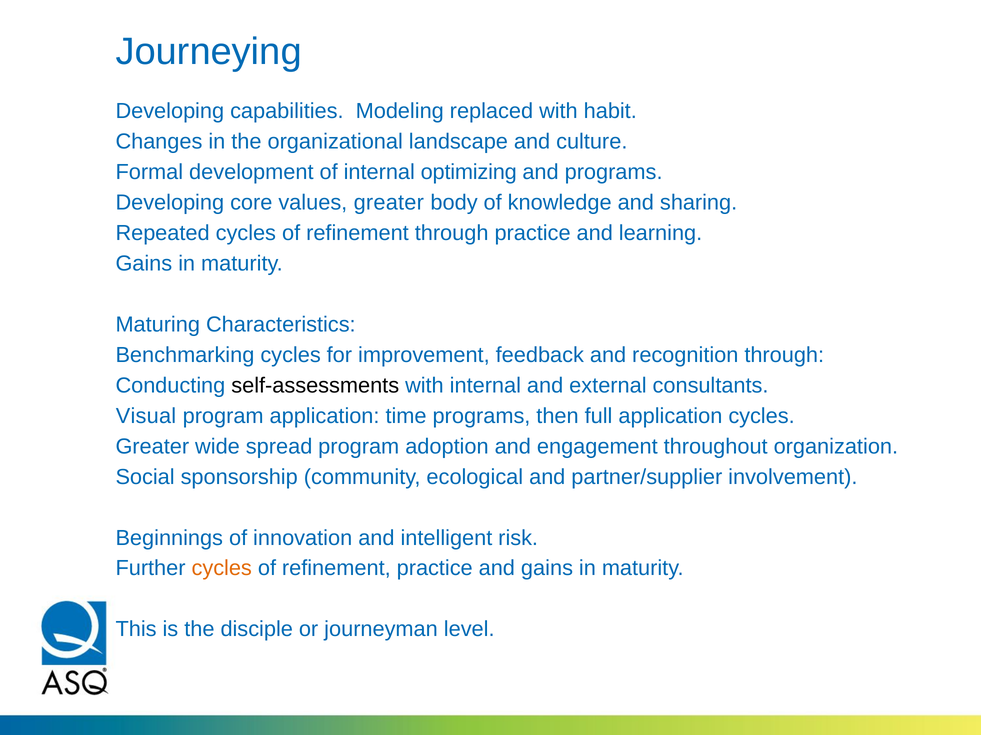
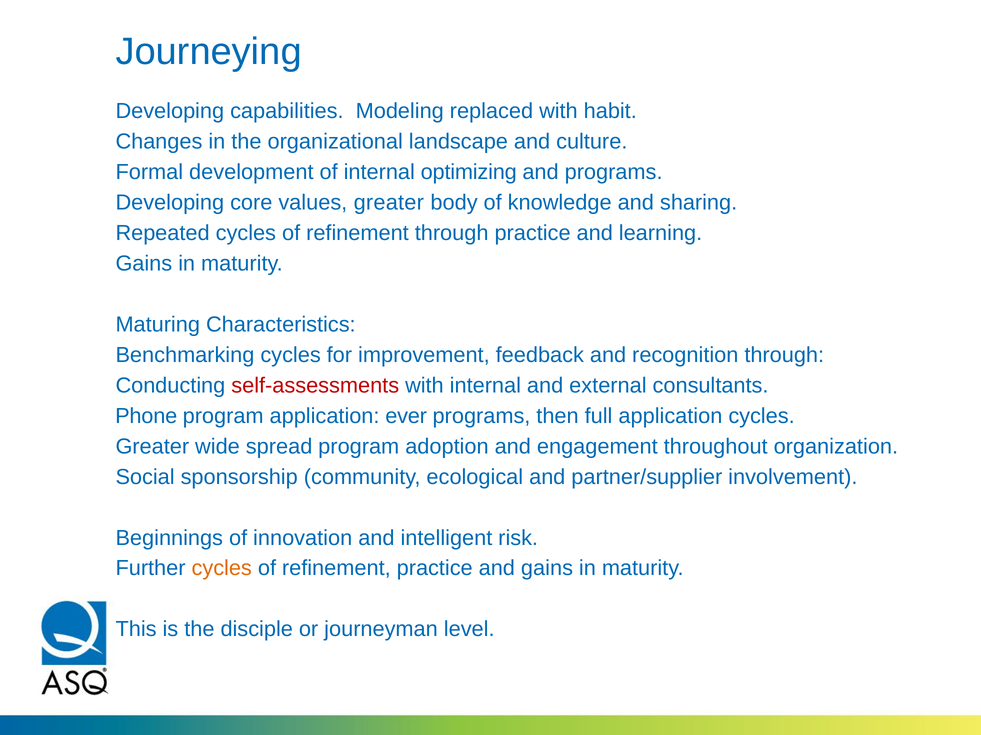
self-assessments colour: black -> red (315, 386)
Visual: Visual -> Phone (146, 416)
time: time -> ever (406, 416)
